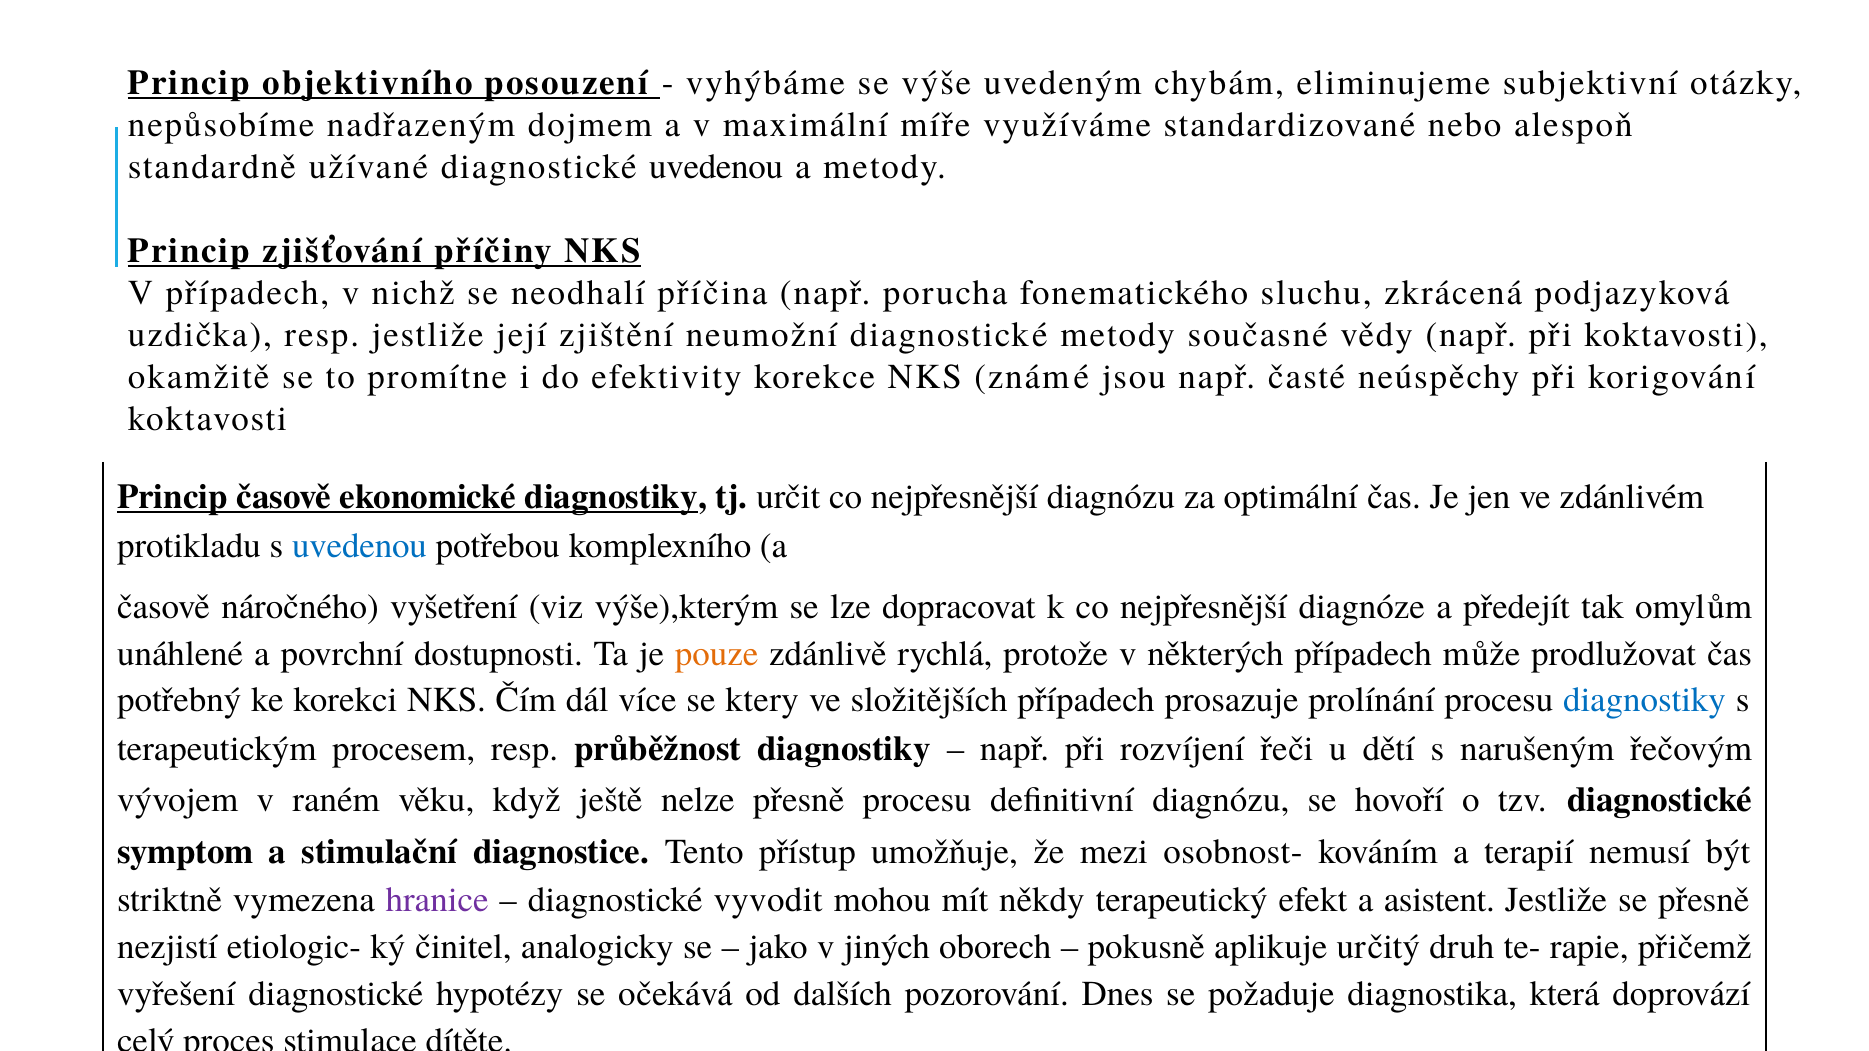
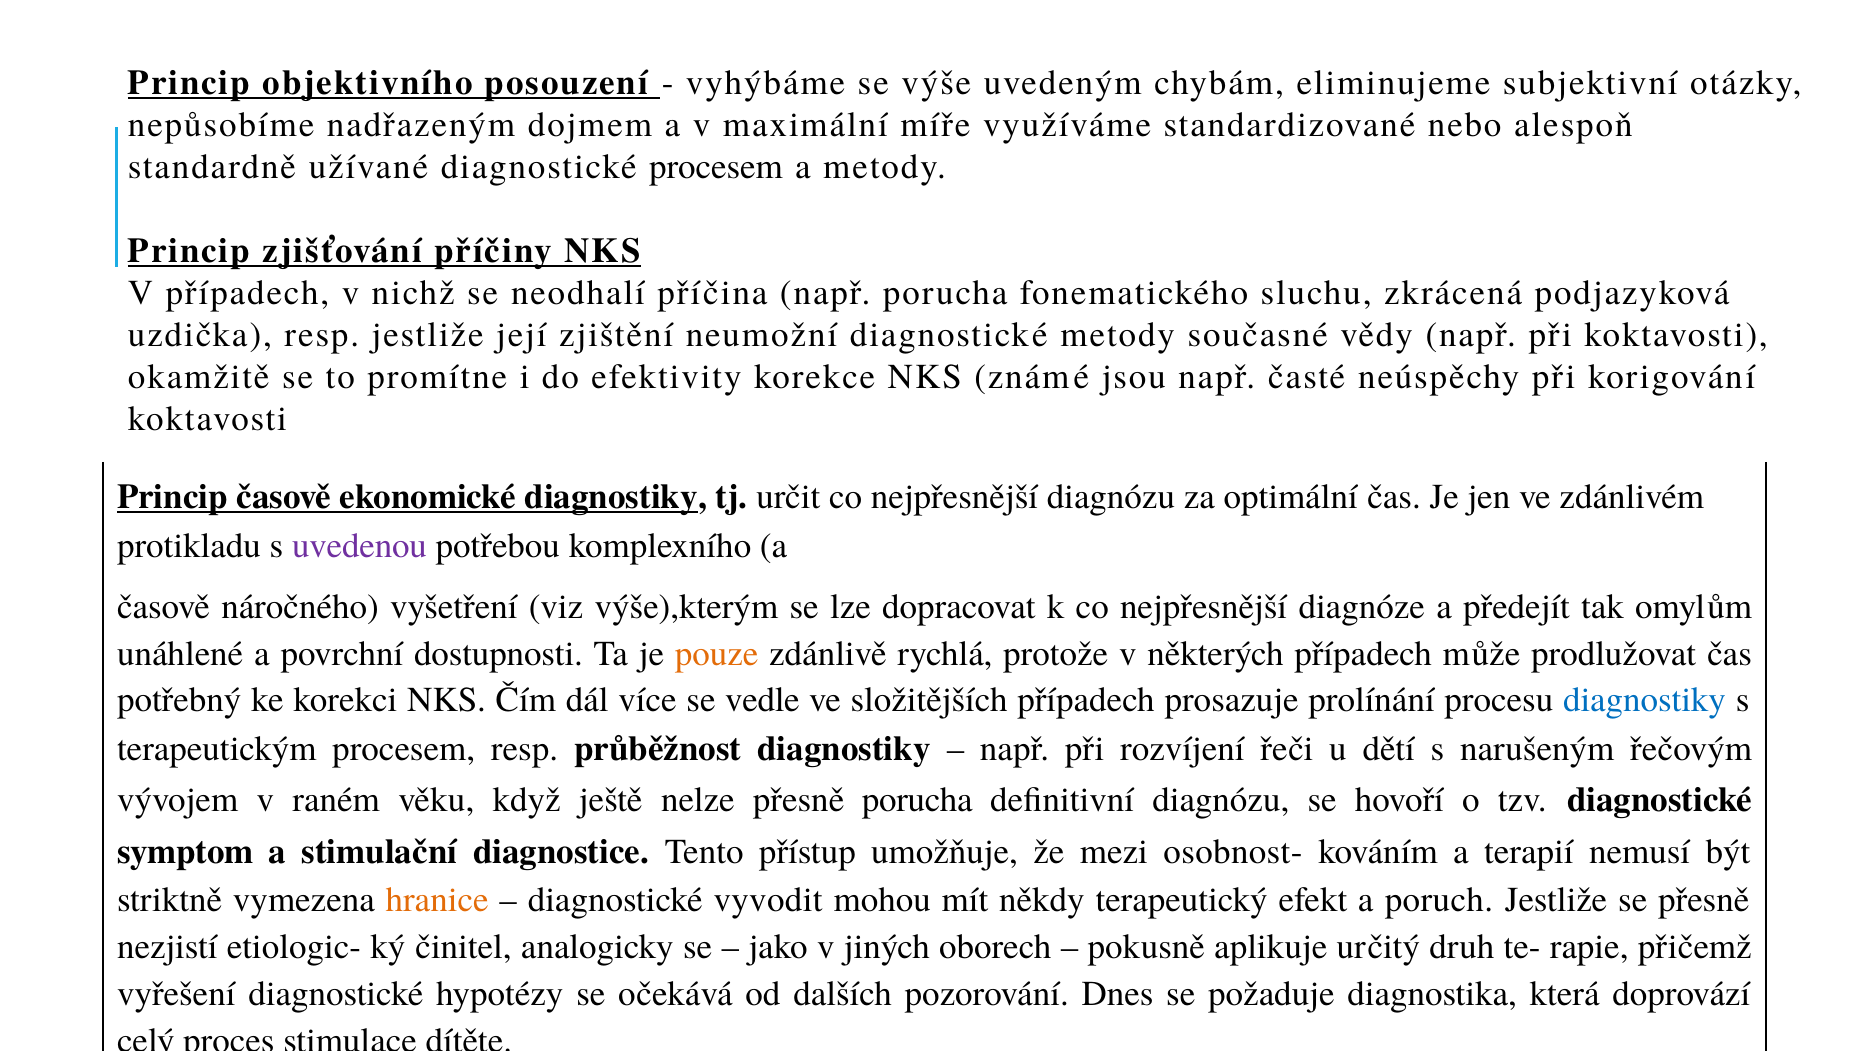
diagnostické uvedenou: uvedenou -> procesem (716, 167)
uvedenou colour: blue -> purple (360, 546)
ktery: ktery -> vedle (762, 700)
přesně procesu: procesu -> porucha (917, 801)
hranice colour: purple -> orange (437, 901)
asistent: asistent -> poruch (1439, 901)
